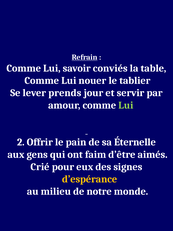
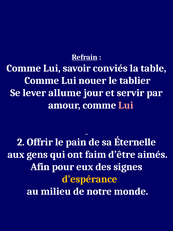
prends: prends -> allume (65, 93)
Lui colour: light green -> pink (126, 105)
Crié: Crié -> Afin (40, 167)
